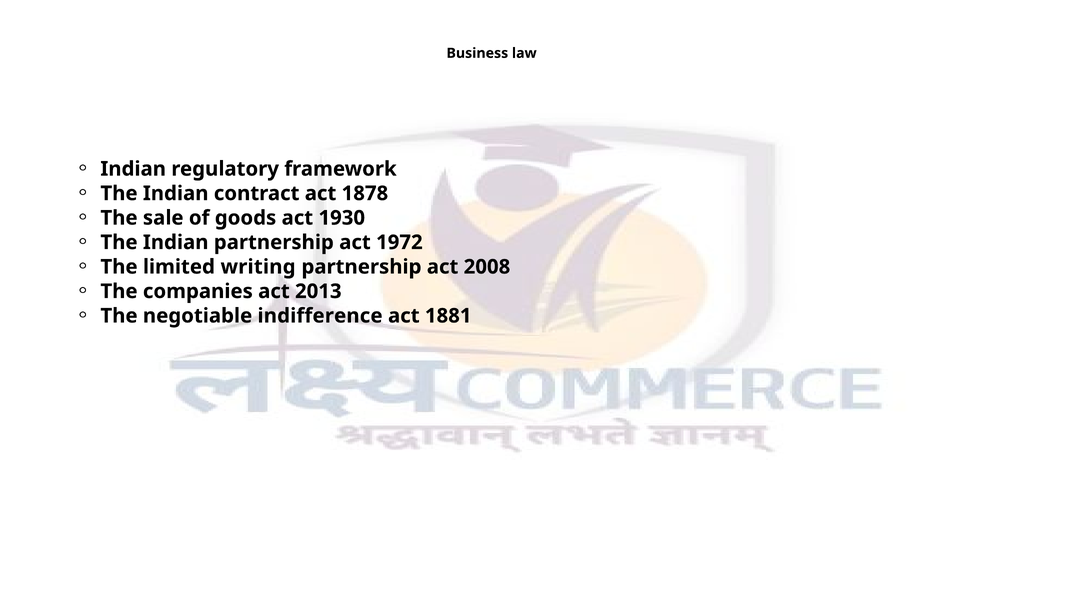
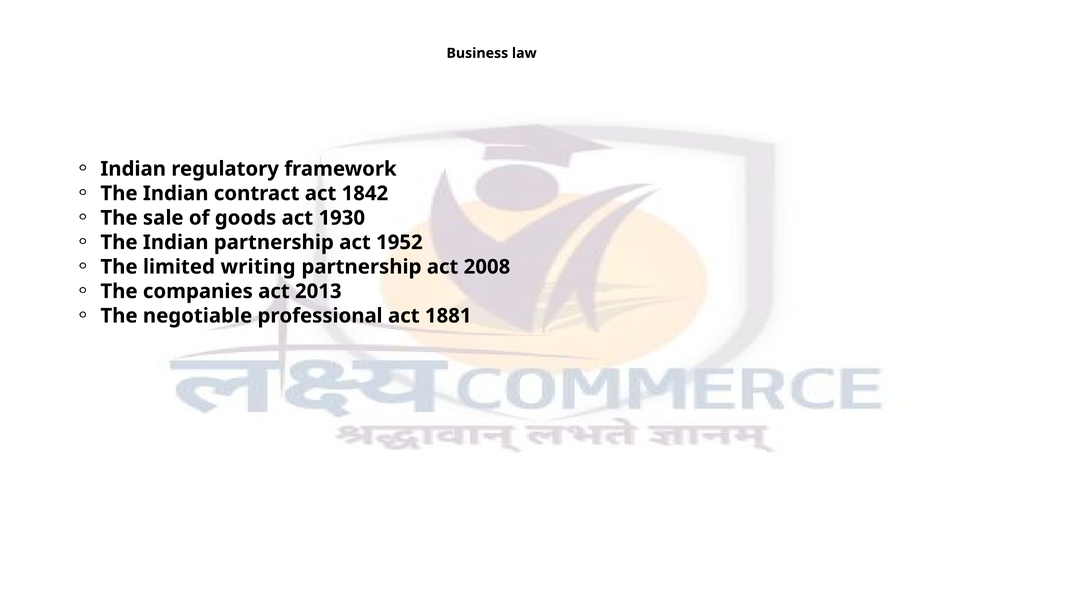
1878: 1878 -> 1842 (365, 193)
1972: 1972 -> 1952 (399, 242)
indifference: indifference -> professional (320, 316)
